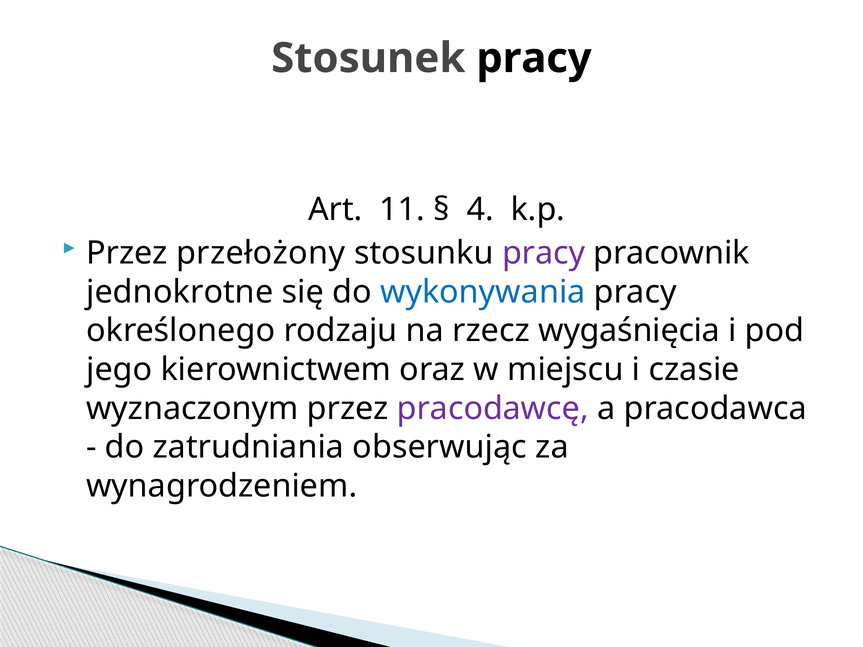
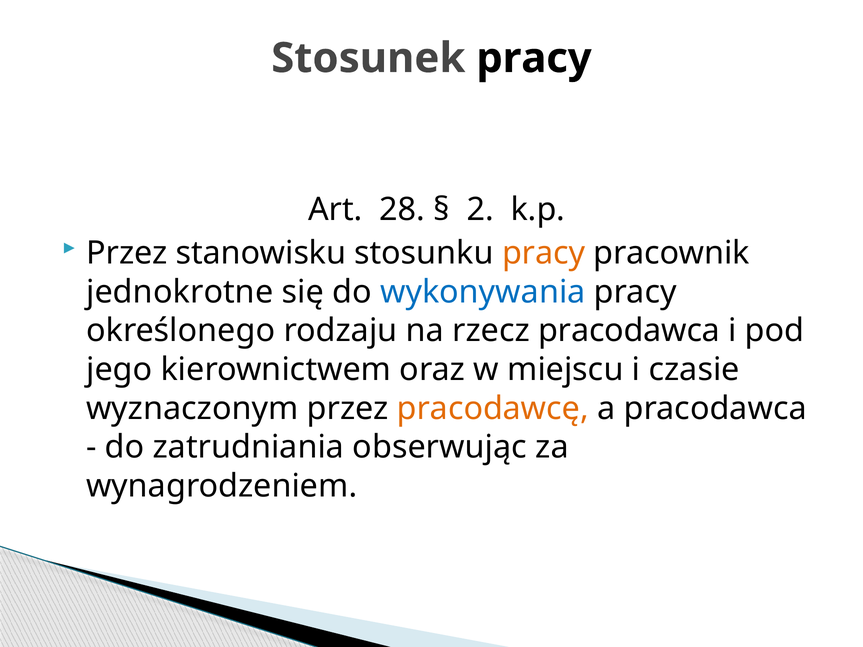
11: 11 -> 28 (402, 209)
4: 4 -> 2 (480, 209)
przełożony: przełożony -> stanowisku (261, 253)
pracy colour: purple -> orange (544, 253)
rzecz wygaśnięcia: wygaśnięcia -> pracodawca (629, 331)
pracodawcę colour: purple -> orange (493, 409)
